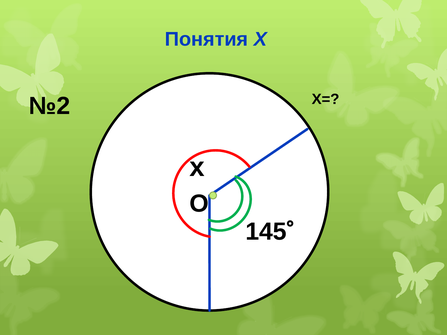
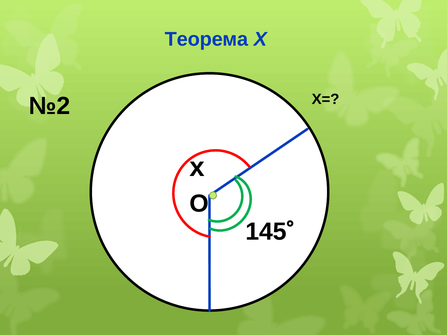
Понятия: Понятия -> Теорема (207, 39)
